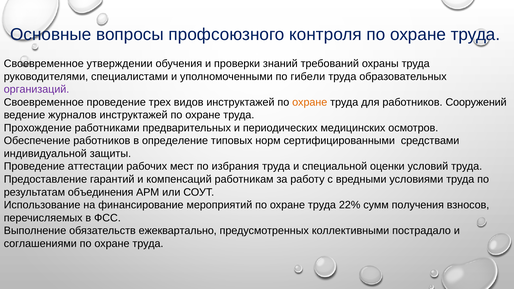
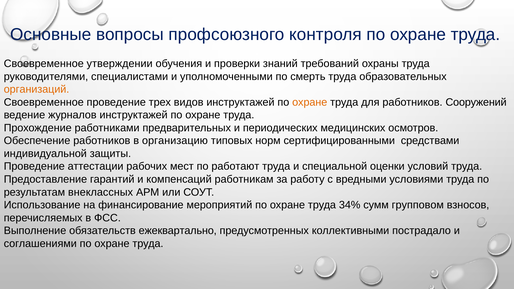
гибели: гибели -> смерть (308, 77)
организаций colour: purple -> orange (37, 89)
определение: определение -> организацию (175, 141)
избрания: избрания -> работают (235, 167)
объединения: объединения -> внеклассных (101, 192)
22%: 22% -> 34% (350, 205)
получения: получения -> групповом (418, 205)
